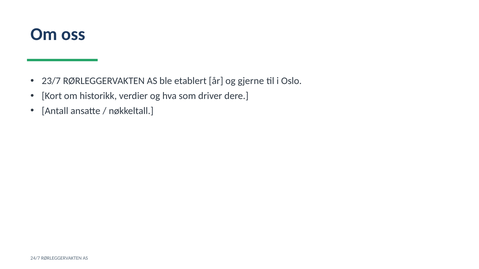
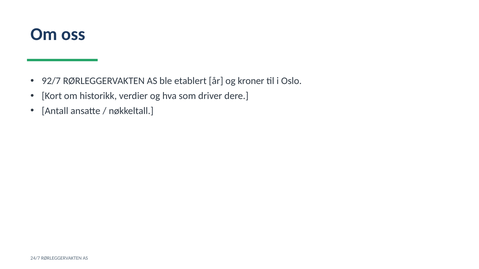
23/7: 23/7 -> 92/7 (51, 81)
gjerne: gjerne -> kroner (251, 81)
